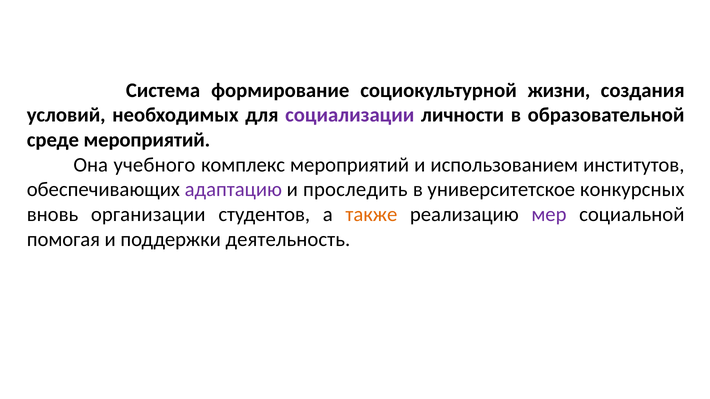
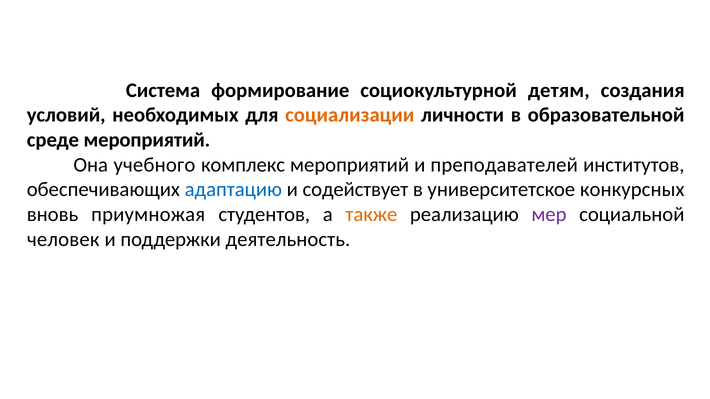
жизни: жизни -> детям (559, 90)
социализации colour: purple -> orange (350, 115)
использованием: использованием -> преподавателей (504, 165)
адаптацию colour: purple -> blue (233, 190)
проследить: проследить -> содействует (355, 190)
организации: организации -> приумножая (148, 215)
помогая: помогая -> человек (63, 240)
